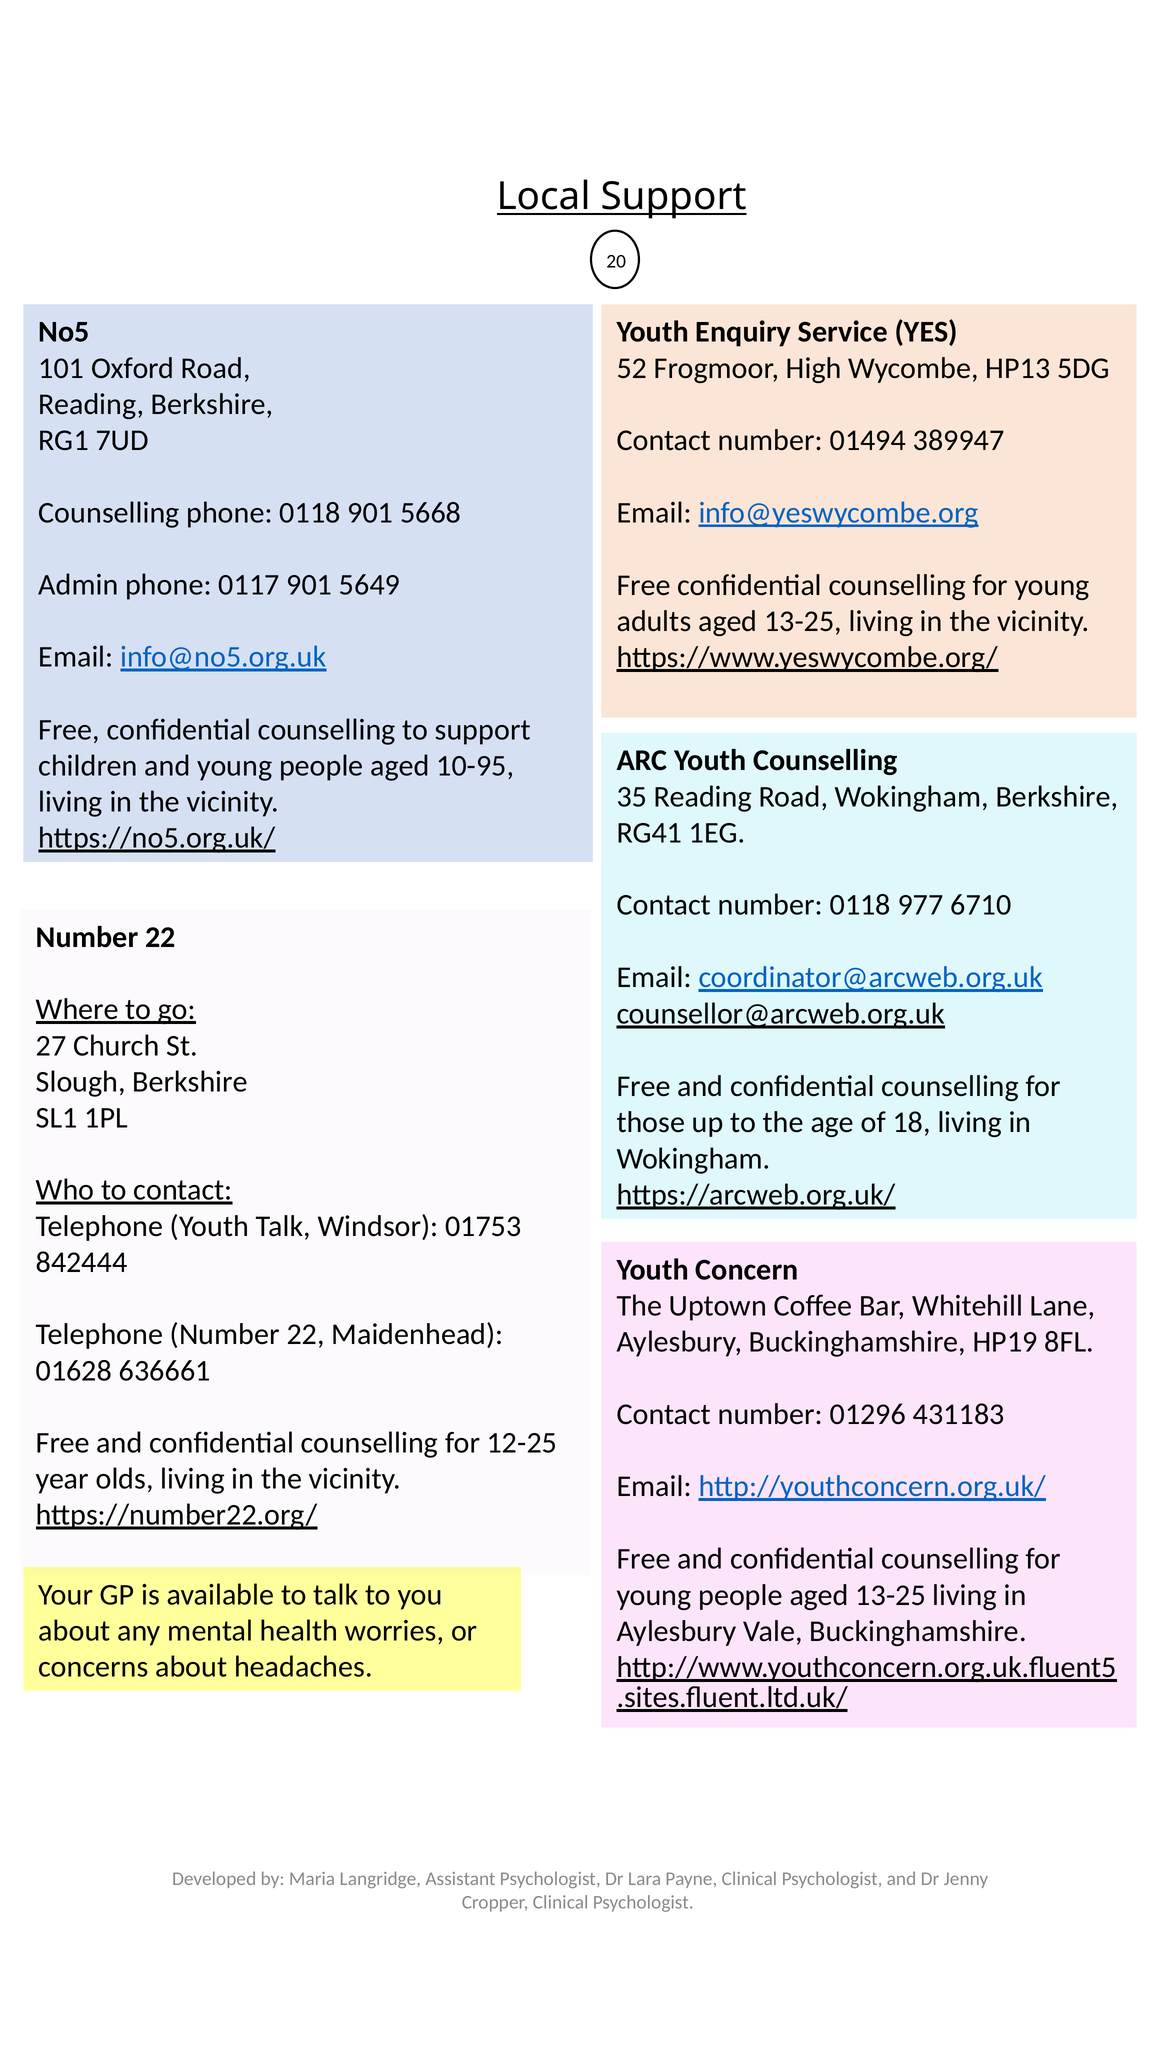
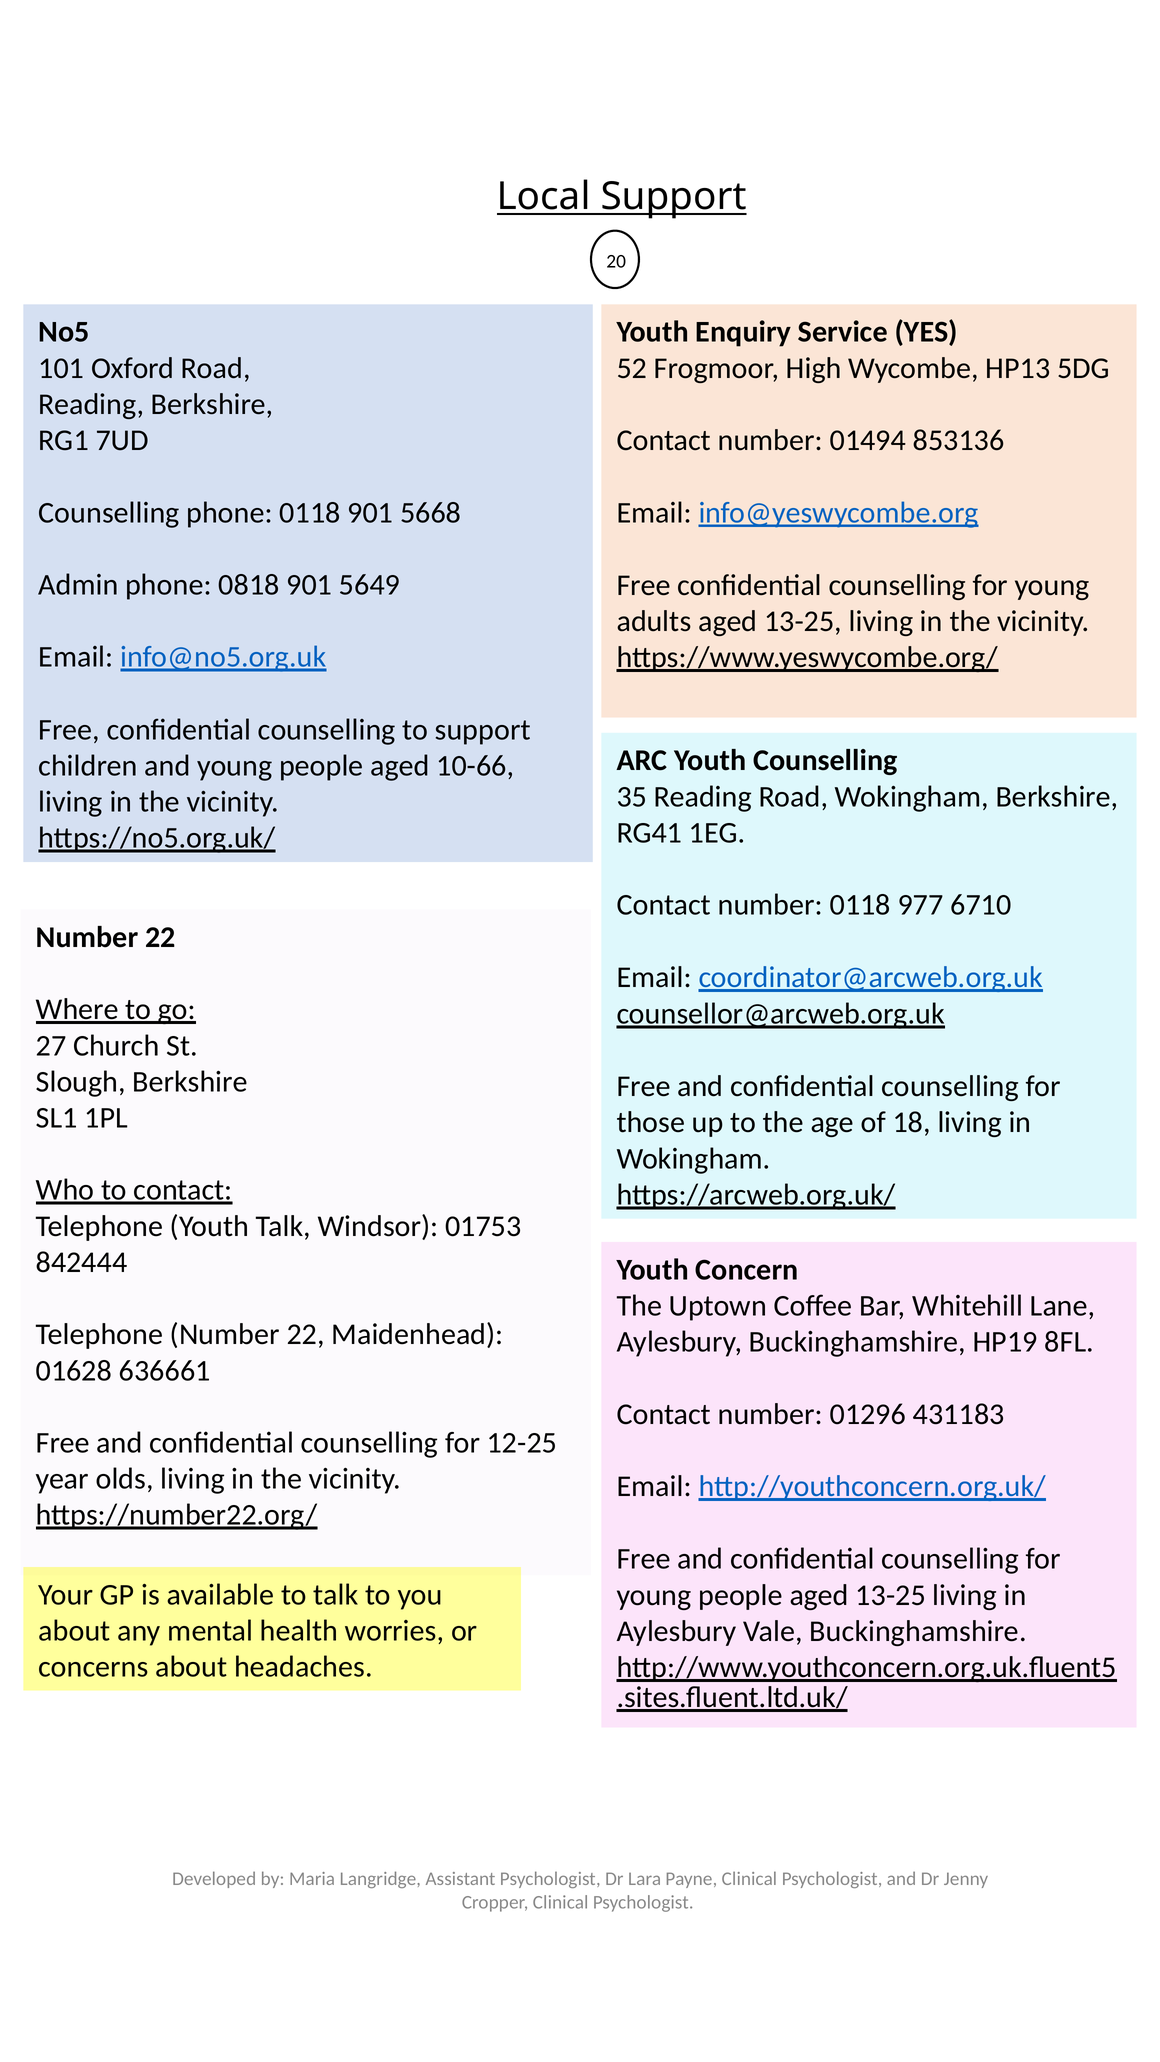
389947: 389947 -> 853136 (959, 440)
0117: 0117 -> 0818 (249, 585)
10-95: 10-95 -> 10-66 (475, 766)
